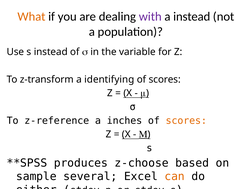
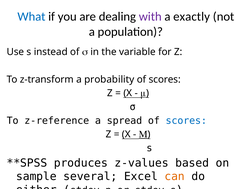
What colour: orange -> blue (31, 17)
a instead: instead -> exactly (192, 17)
identifying: identifying -> probability (109, 79)
inches: inches -> spread (124, 121)
scores colour: orange -> blue (186, 121)
z-choose: z-choose -> z-values (142, 163)
